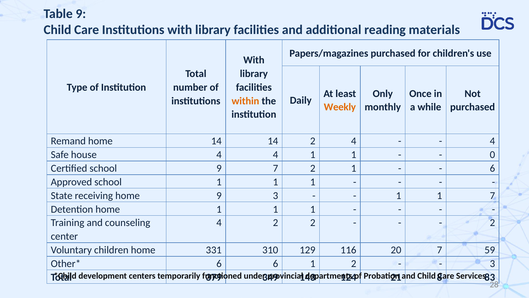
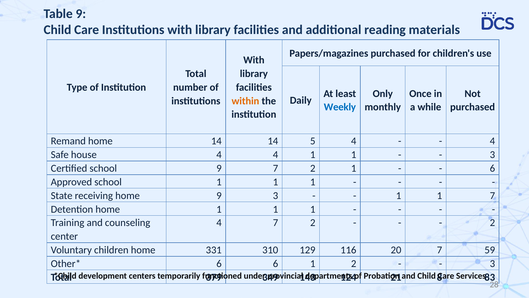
Weekly colour: orange -> blue (340, 107)
14 2: 2 -> 5 (313, 141)
0: 0 -> 3 (492, 155)
4 2: 2 -> 7 (276, 223)
